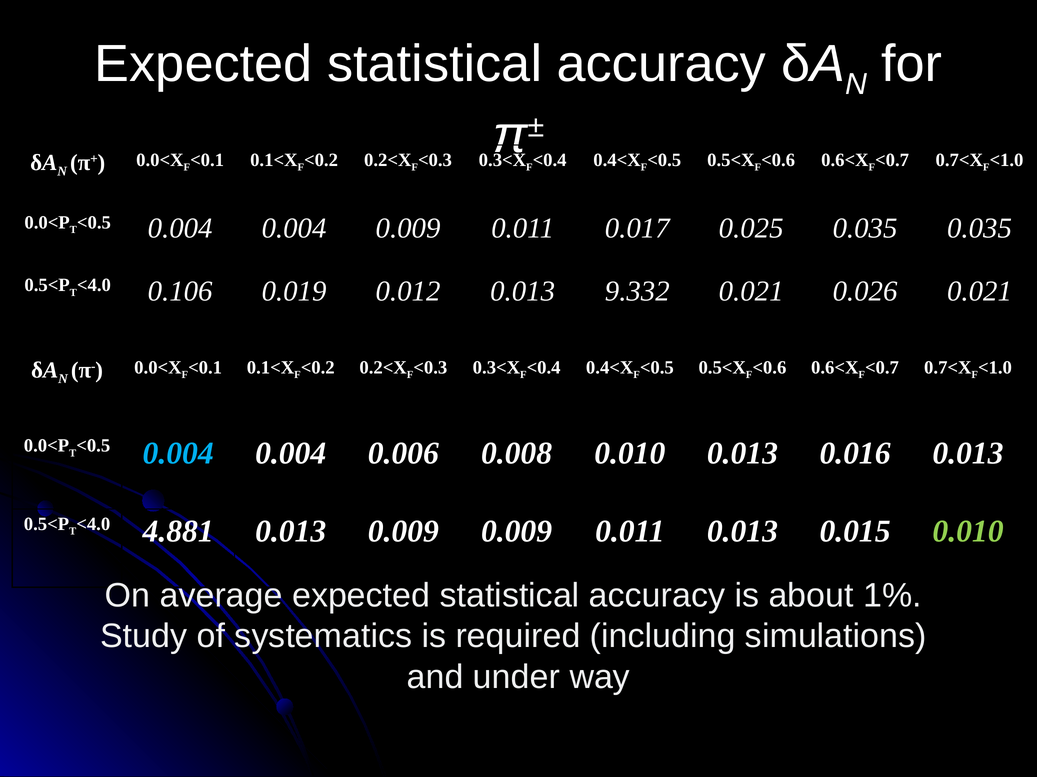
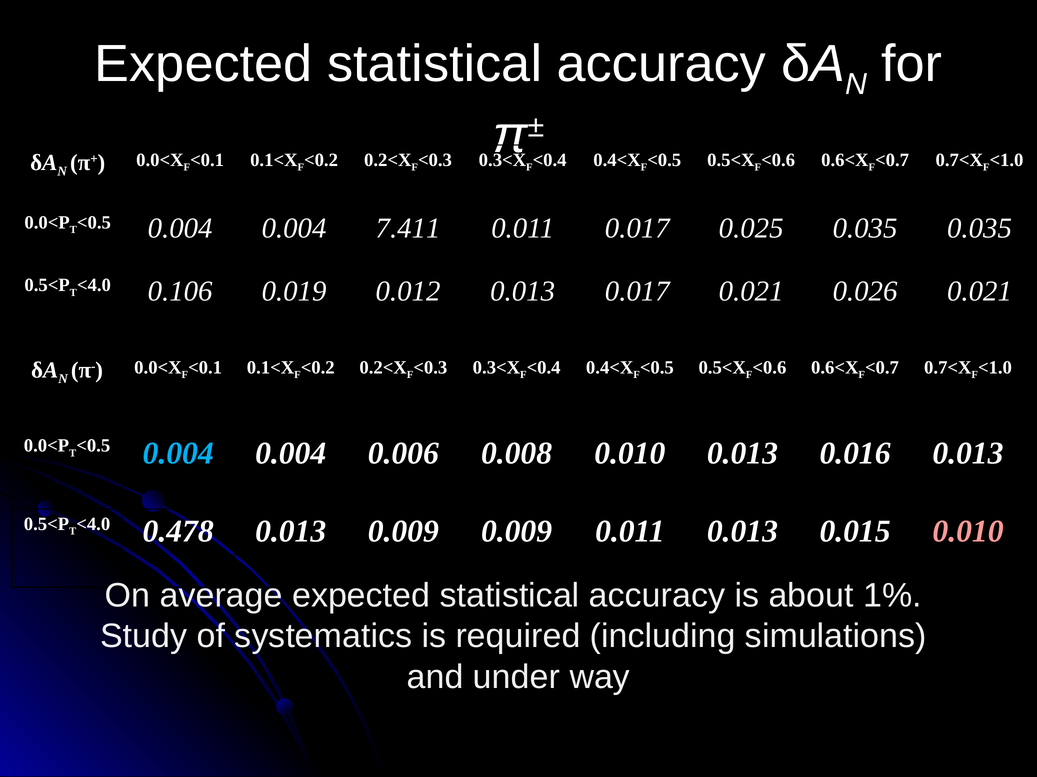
0.004 0.009: 0.009 -> 7.411 (408, 229)
0.013 9.332: 9.332 -> 0.017 (637, 291)
4.881: 4.881 -> 0.478 (178, 532)
0.010 colour: light green -> pink (968, 532)
